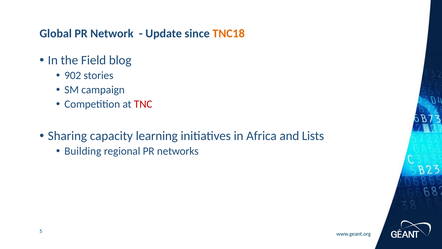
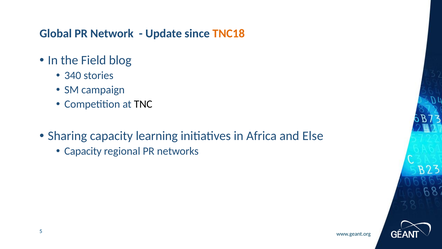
902: 902 -> 340 (73, 76)
TNC colour: red -> black (143, 104)
Lists: Lists -> Else (313, 136)
Building: Building -> Capacity (83, 151)
